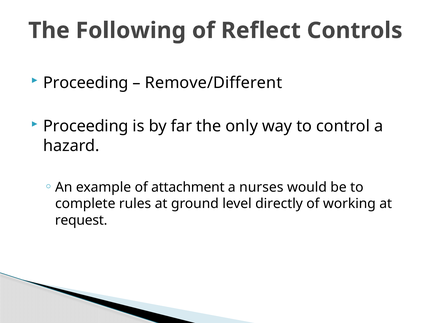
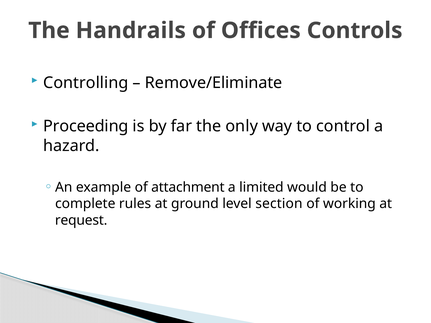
Following: Following -> Handrails (131, 31)
Reflect: Reflect -> Offices (261, 31)
Proceeding: Proceeding -> Controlling (86, 83)
Remove/Different: Remove/Different -> Remove/Eliminate (214, 83)
nurses: nurses -> limited (261, 187)
directly: directly -> section (279, 204)
